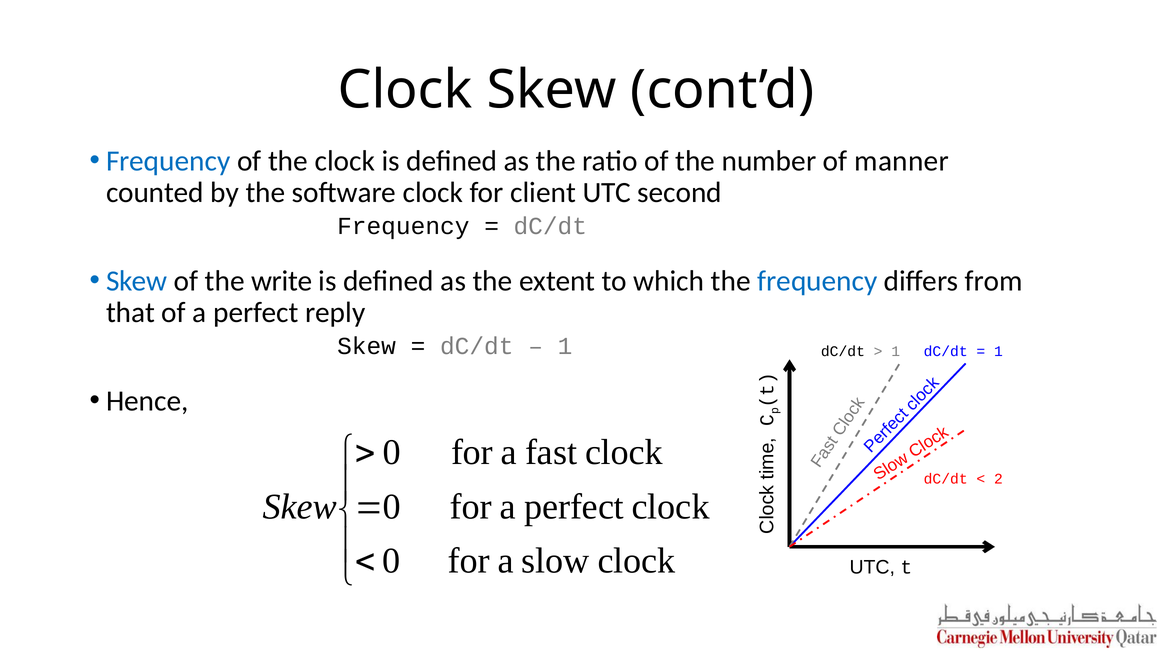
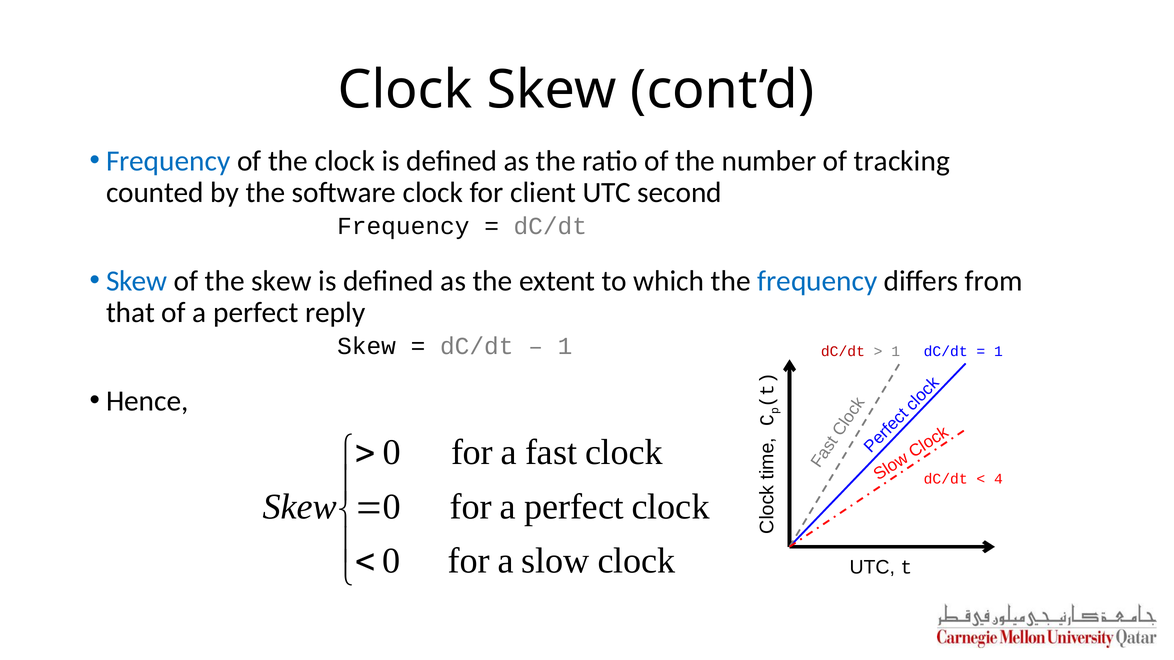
manner: manner -> tracking (902, 161)
the write: write -> skew (282, 281)
dC/dt colour: black -> red (843, 352)
2: 2 -> 4 (998, 479)
